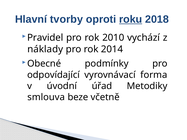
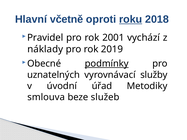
tvorby: tvorby -> včetně (67, 19)
2010: 2010 -> 2001 (113, 38)
2014: 2014 -> 2019 (112, 49)
podmínky underline: none -> present (107, 64)
odpovídající: odpovídající -> uznatelných (53, 75)
forma: forma -> služby (154, 75)
včetně: včetně -> služeb (105, 97)
